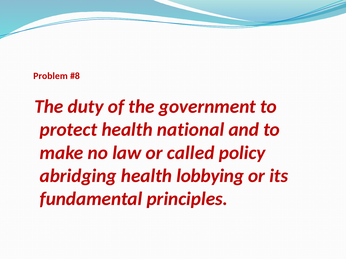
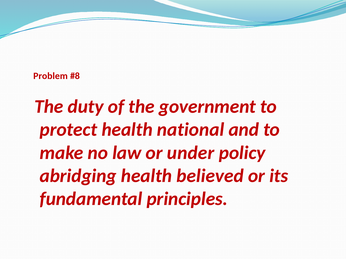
called: called -> under (191, 153)
lobbying: lobbying -> believed (210, 176)
